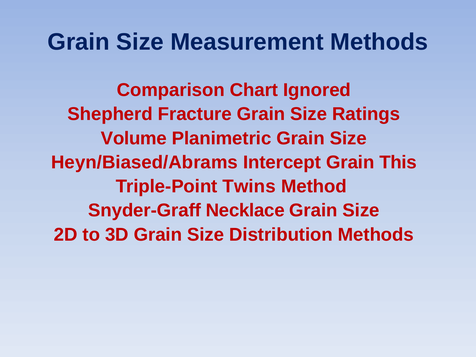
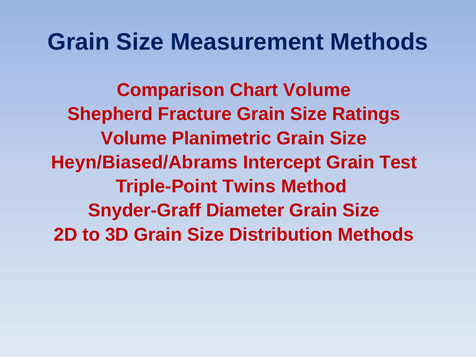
Chart Ignored: Ignored -> Volume (317, 90)
This: This -> Test (398, 162)
Necklace: Necklace -> Diameter (245, 211)
